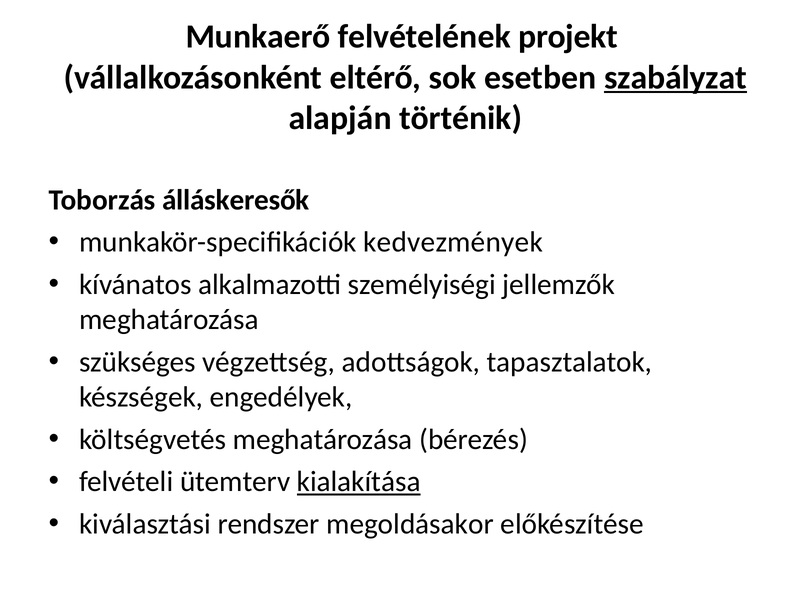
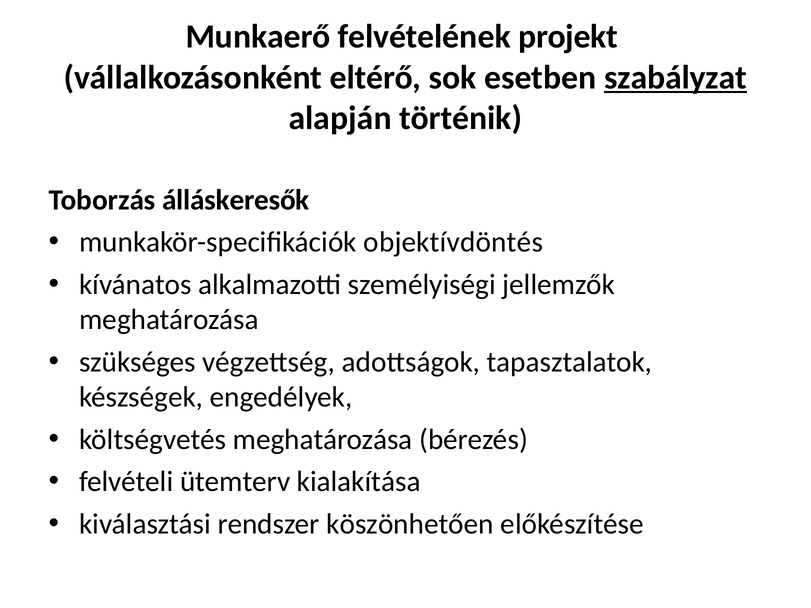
kedvezmények: kedvezmények -> objektívdöntés (453, 242)
kialakítása underline: present -> none (359, 482)
megoldásakor: megoldásakor -> köszönhetően (410, 524)
